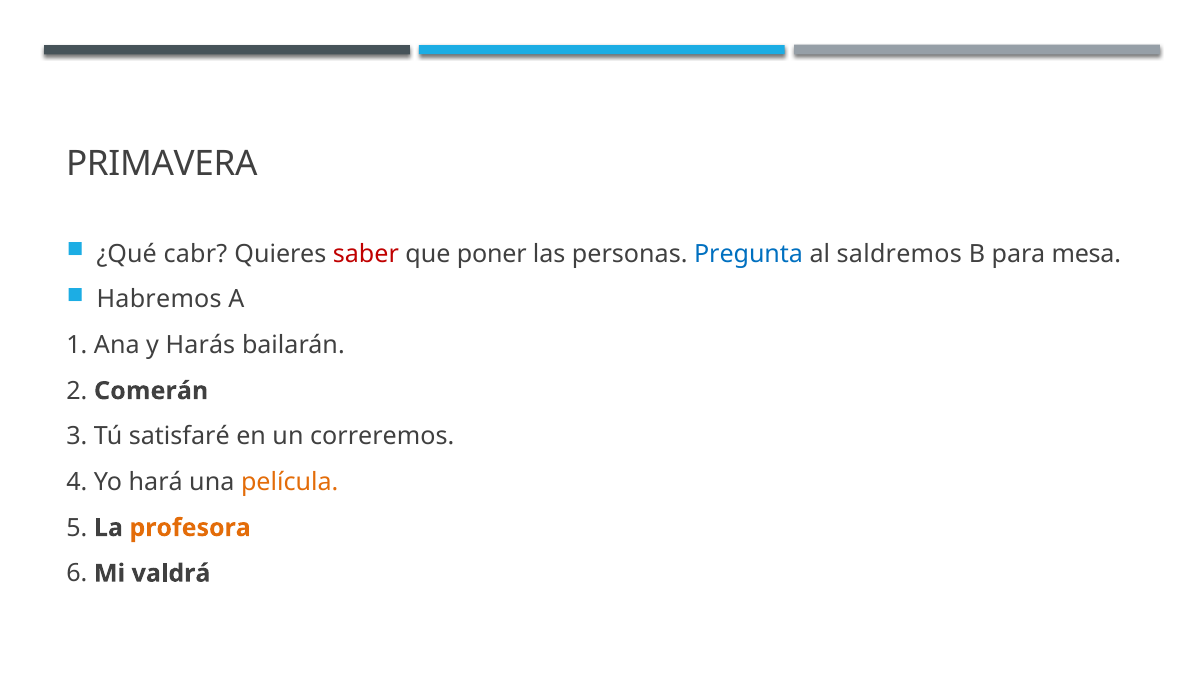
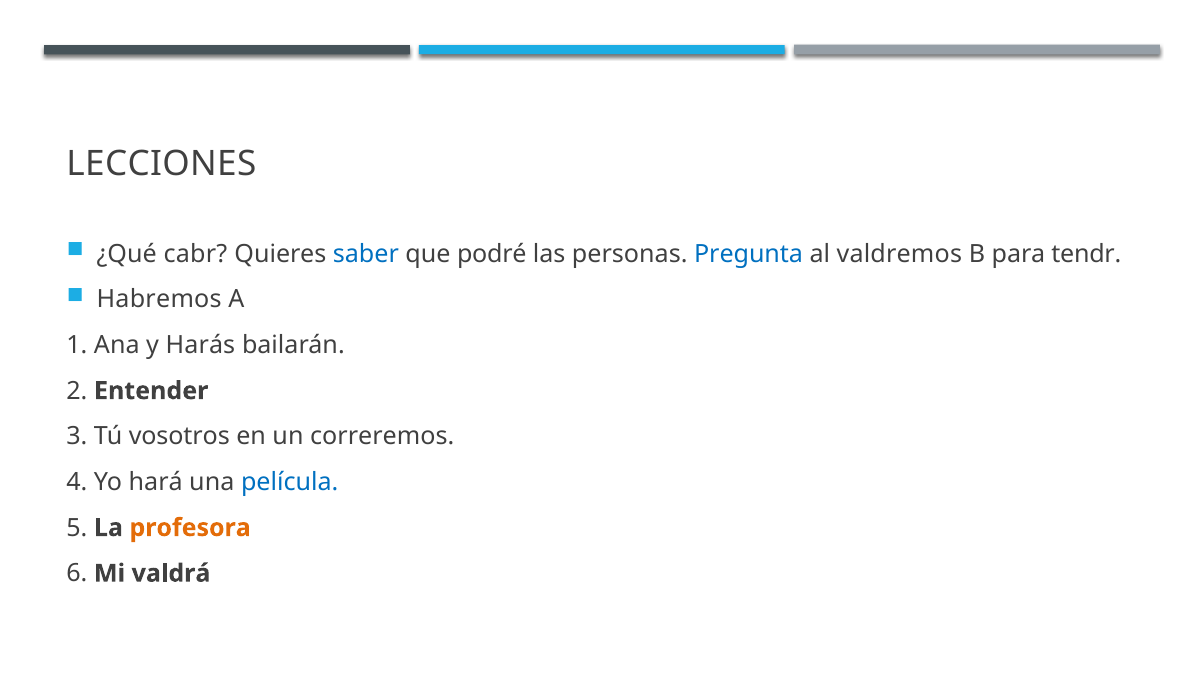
PRIMAVERA: PRIMAVERA -> LECCIONES (161, 164)
saber colour: red -> blue (366, 254)
poner: poner -> podré (492, 254)
saldremos: saldremos -> valdremos (899, 254)
mesa: mesa -> tendr (1086, 254)
Comerán: Comerán -> Entender (151, 391)
satisfaré: satisfaré -> vosotros (179, 437)
película colour: orange -> blue (290, 482)
